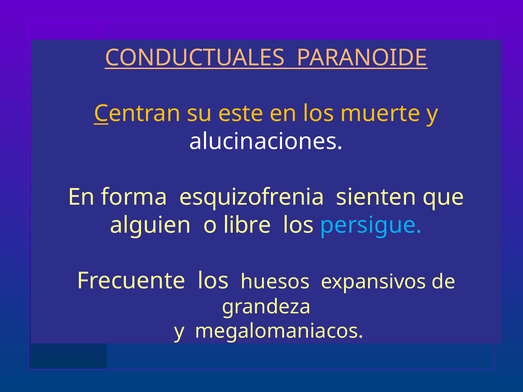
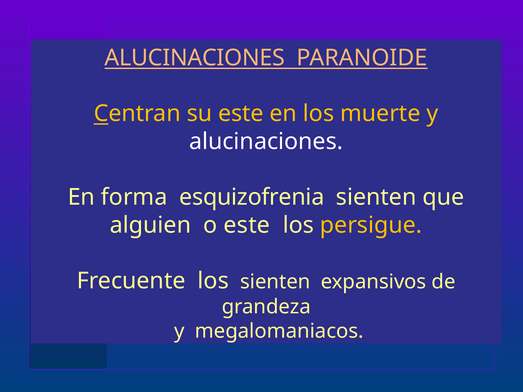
CONDUCTUALES: CONDUCTUALES -> ALUCINACIONES (195, 58)
o libre: libre -> este (247, 225)
persigue colour: light blue -> yellow (371, 225)
los huesos: huesos -> sienten (275, 282)
